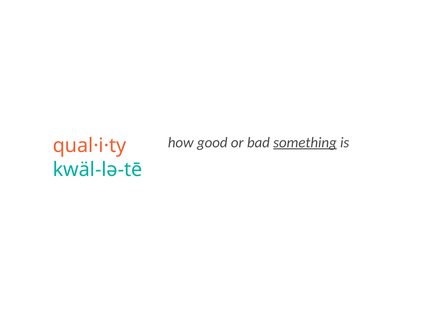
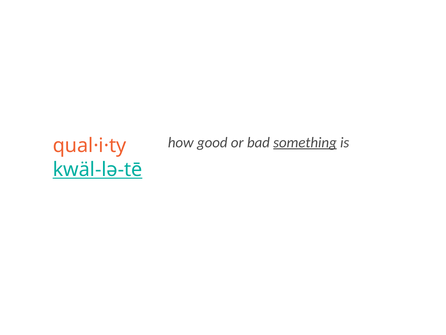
kwäl-lə-tē underline: none -> present (98, 169)
